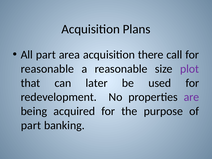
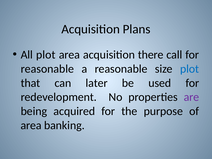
All part: part -> plot (46, 55)
plot colour: purple -> blue (190, 69)
part: part -> area (31, 125)
